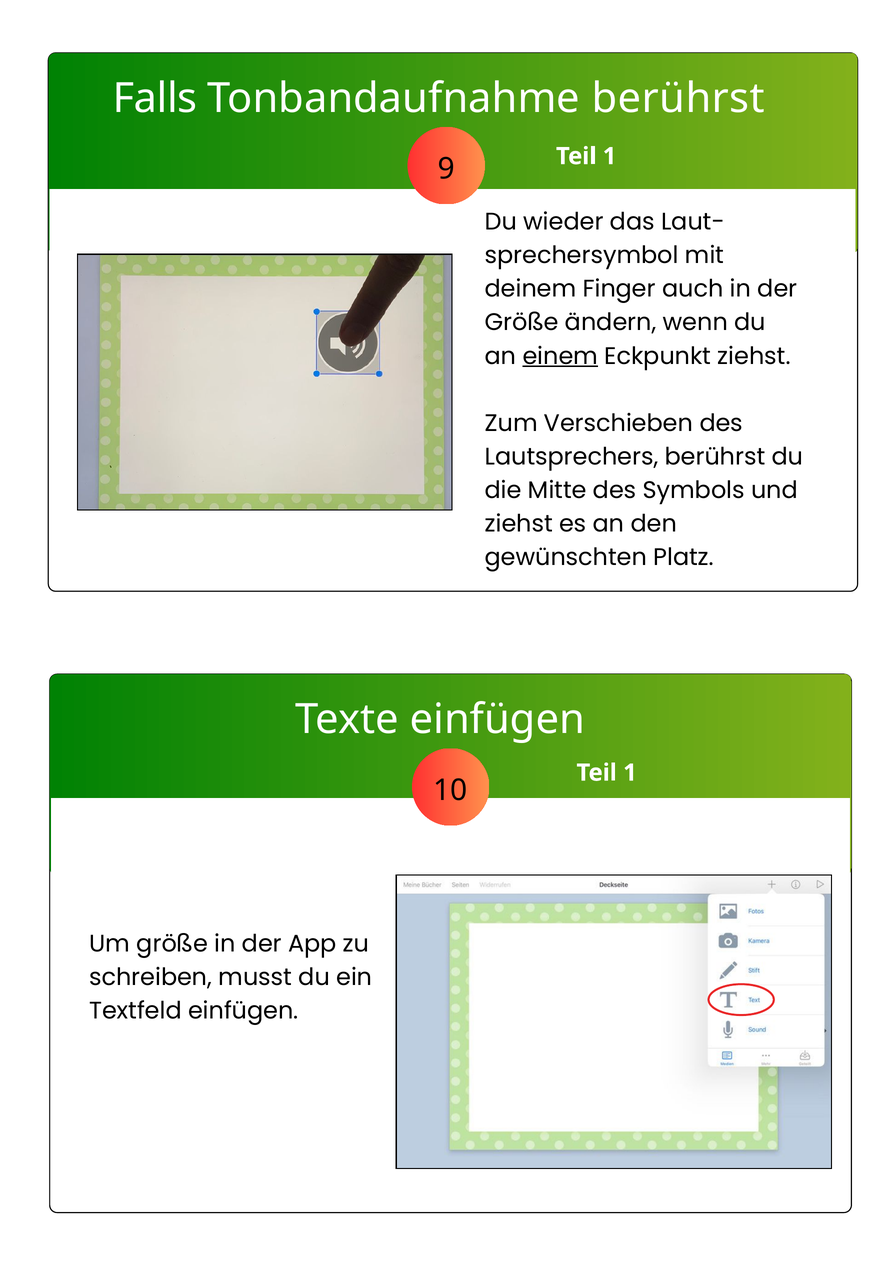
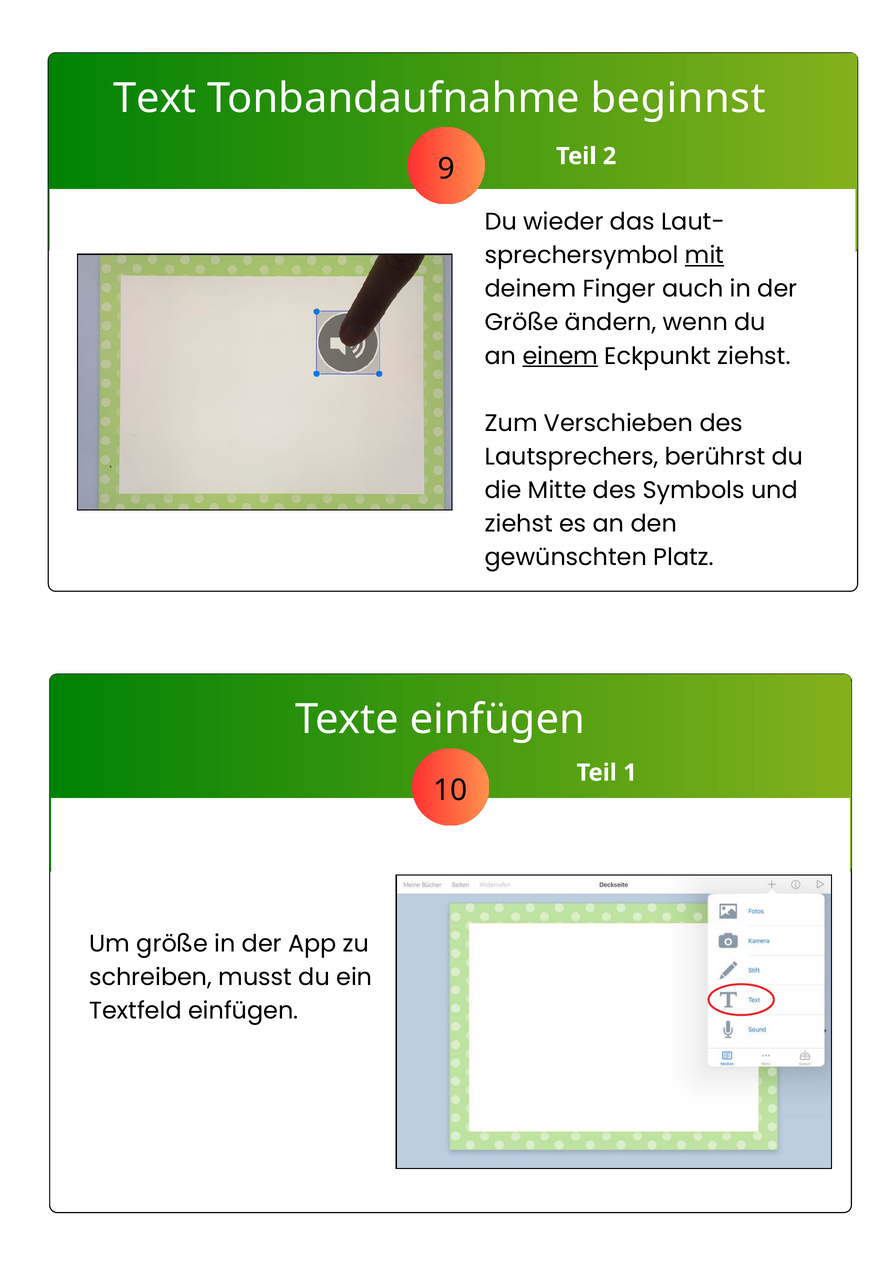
Falls: Falls -> Text (155, 99)
Tonbandaufnahme berührst: berührst -> beginnst (678, 99)
1: 1 -> 2 (610, 156)
mit underline: none -> present (705, 256)
